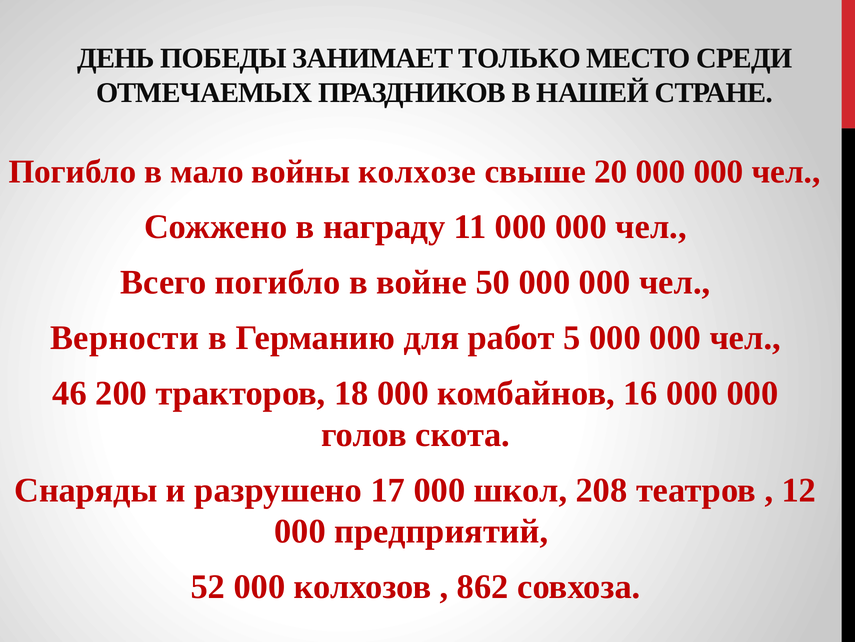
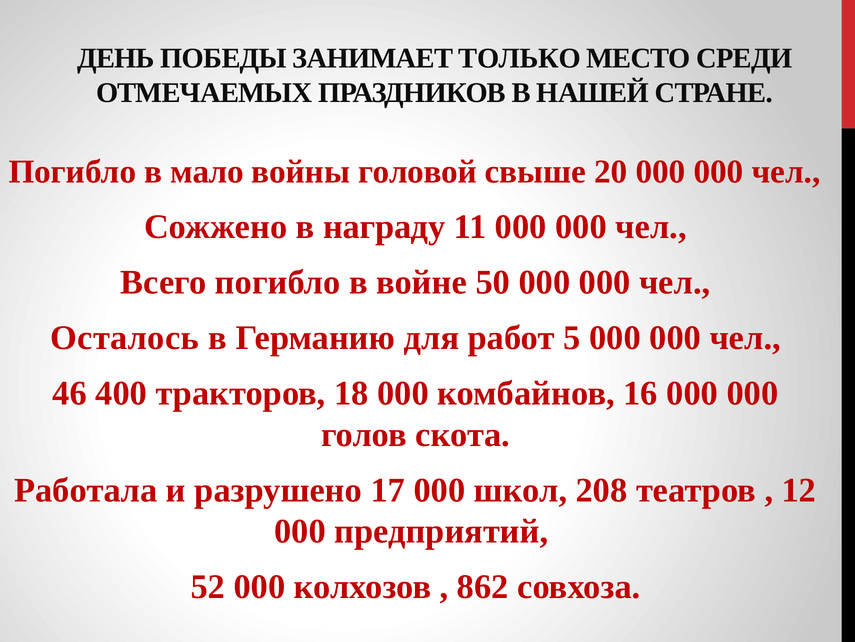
колхозе: колхозе -> головой (417, 172)
Верности: Верности -> Осталось (125, 337)
200: 200 -> 400 (121, 393)
Снаряды: Снаряды -> Работала (86, 490)
